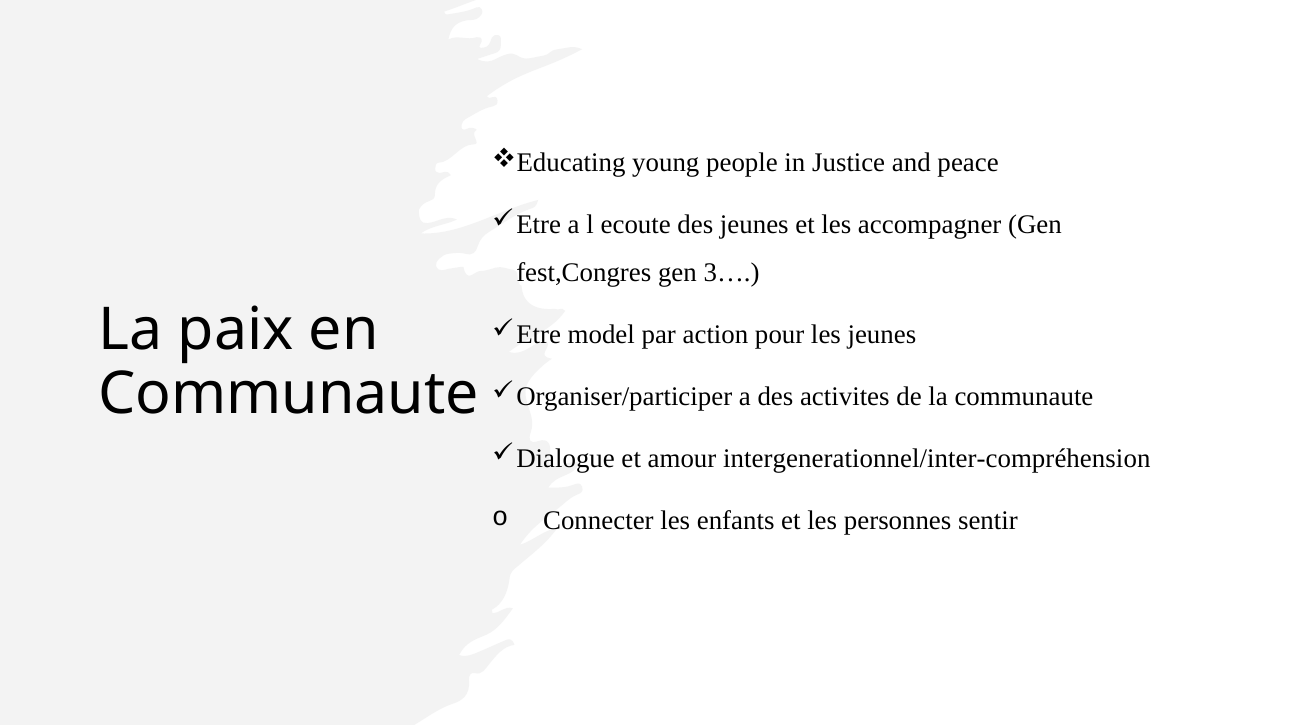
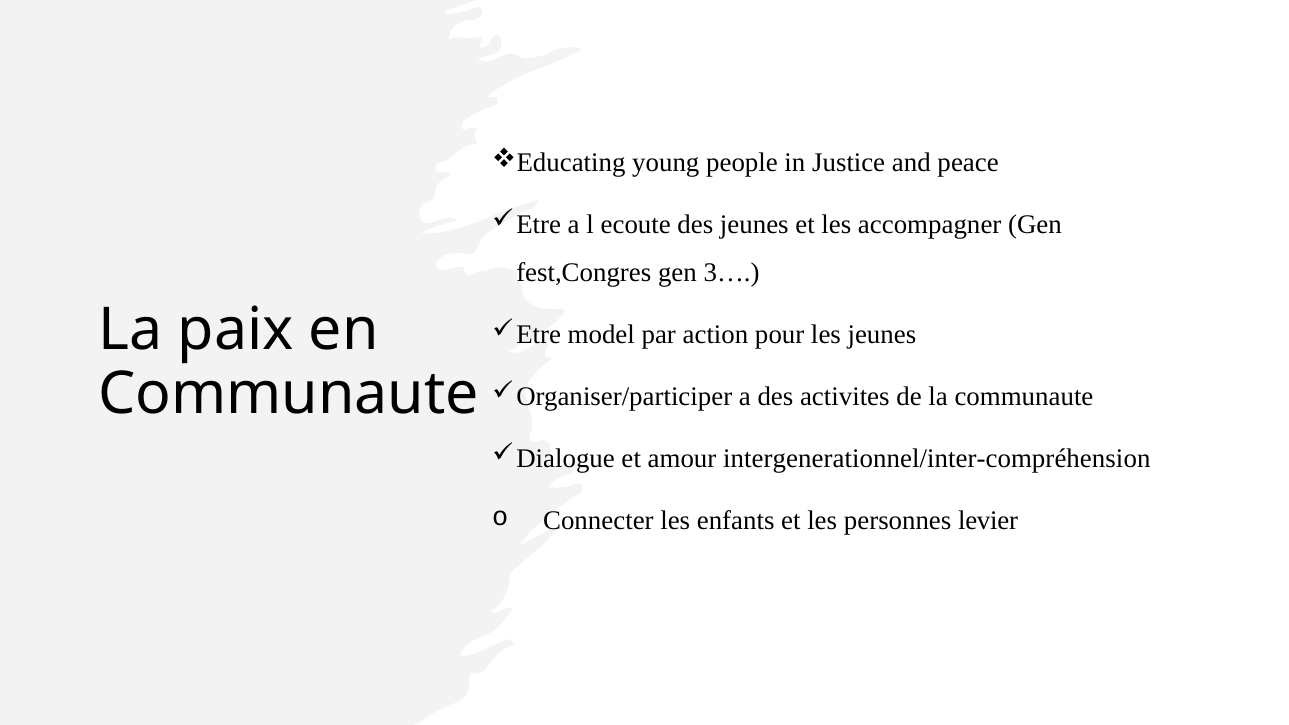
sentir: sentir -> levier (988, 520)
